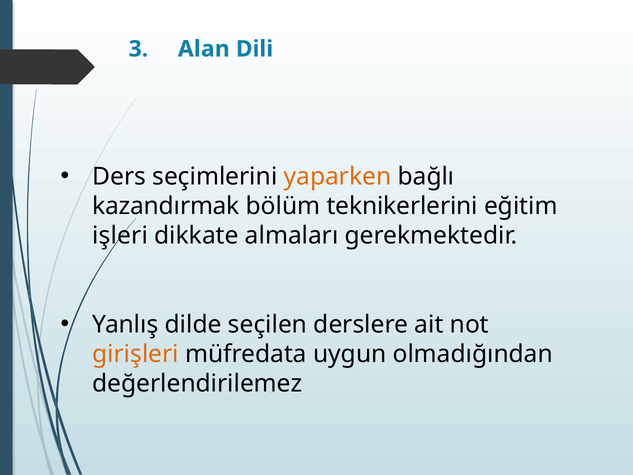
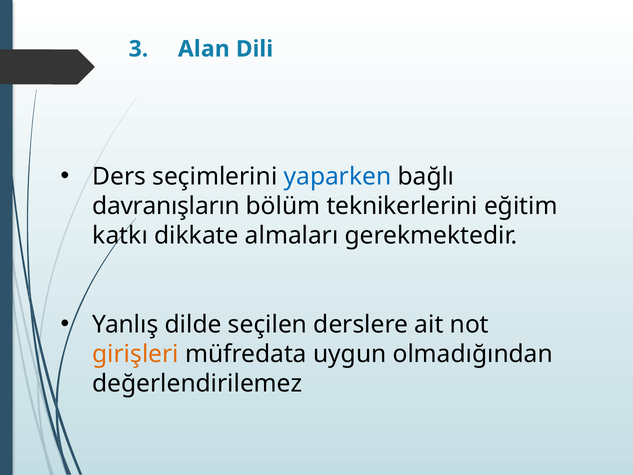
yaparken colour: orange -> blue (338, 177)
kazandırmak: kazandırmak -> davranışların (166, 206)
işleri: işleri -> katkı (120, 236)
